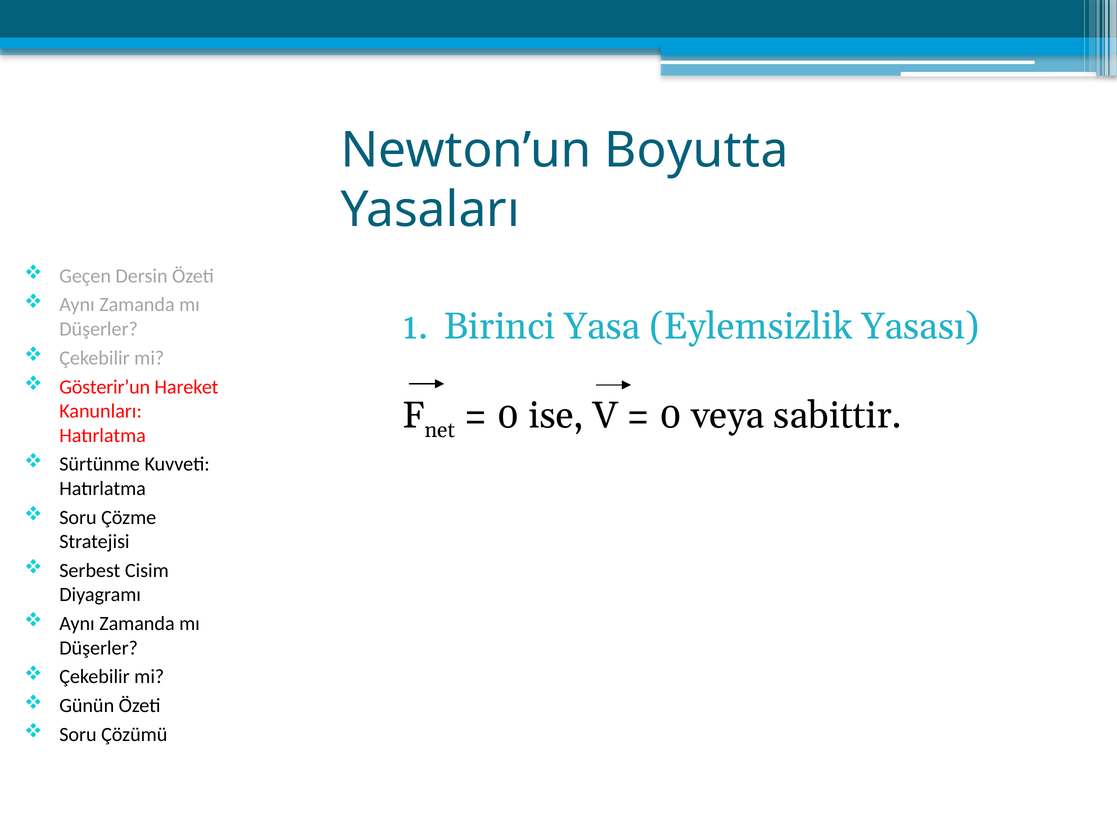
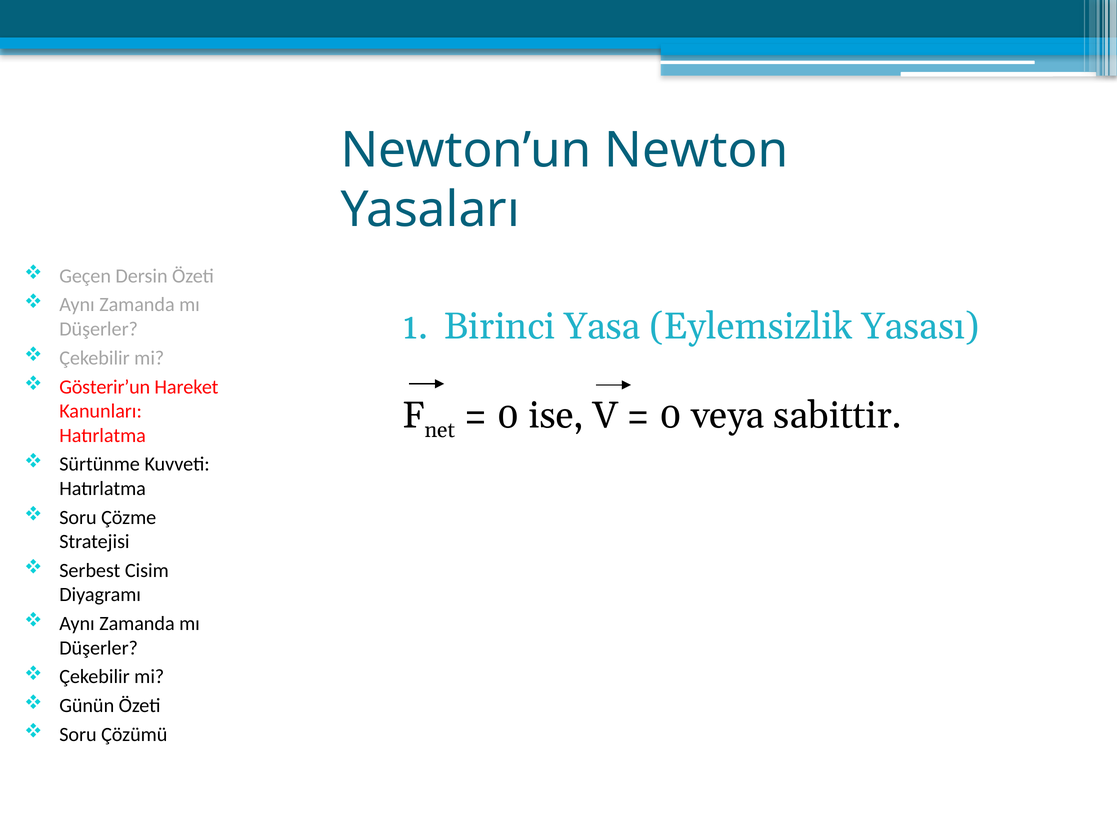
Boyutta: Boyutta -> Newton (696, 150)
